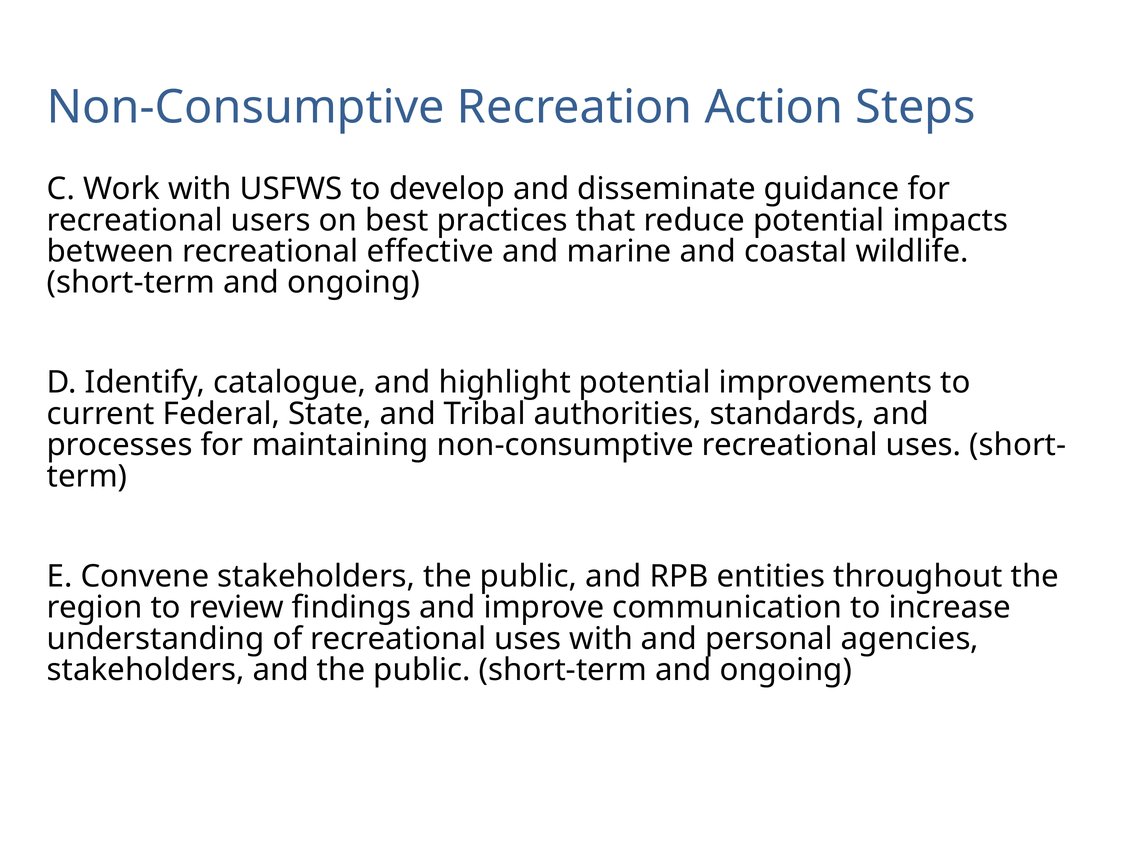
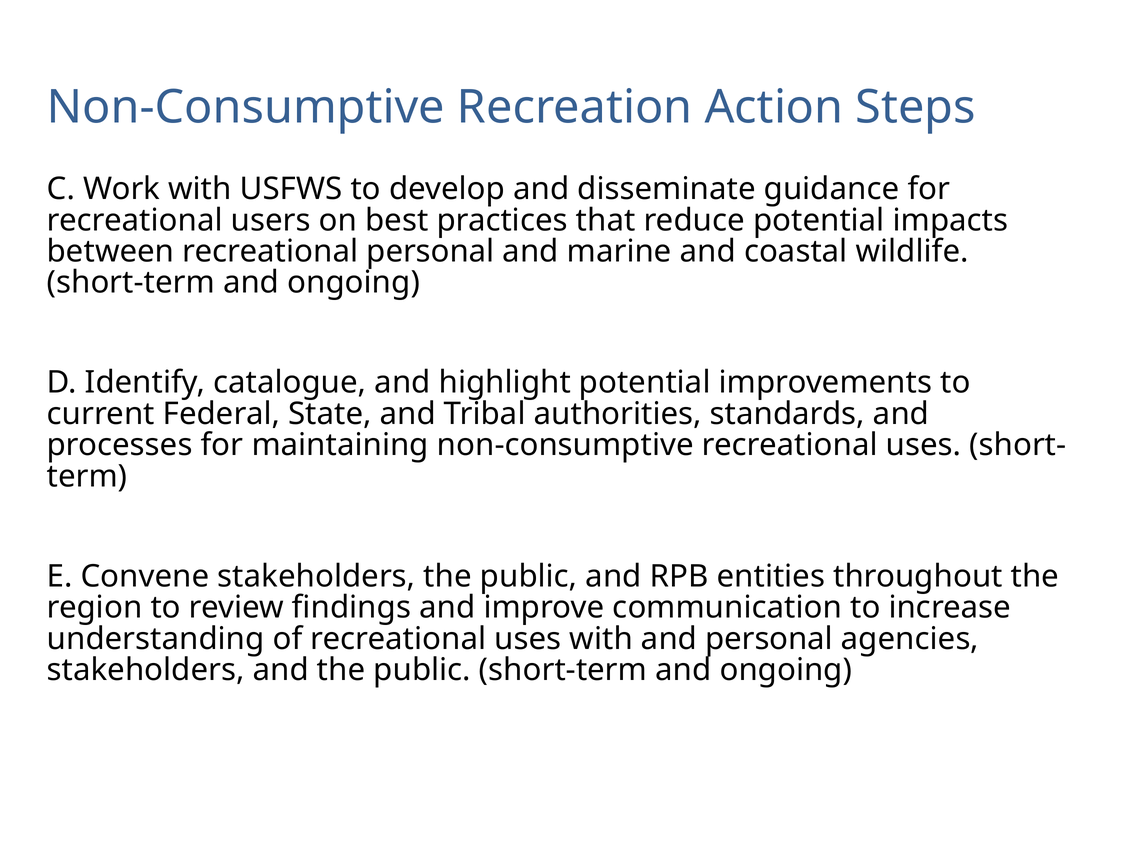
recreational effective: effective -> personal (430, 252)
